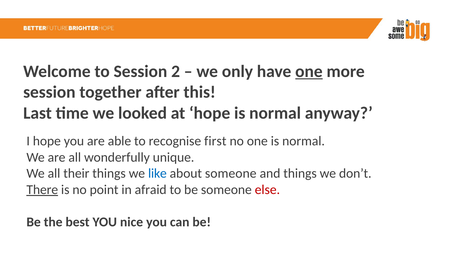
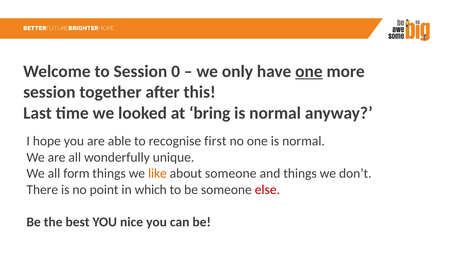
2: 2 -> 0 (176, 72)
at hope: hope -> bring (210, 113)
their: their -> form (76, 174)
like colour: blue -> orange (157, 174)
There underline: present -> none (42, 190)
afraid: afraid -> which (151, 190)
